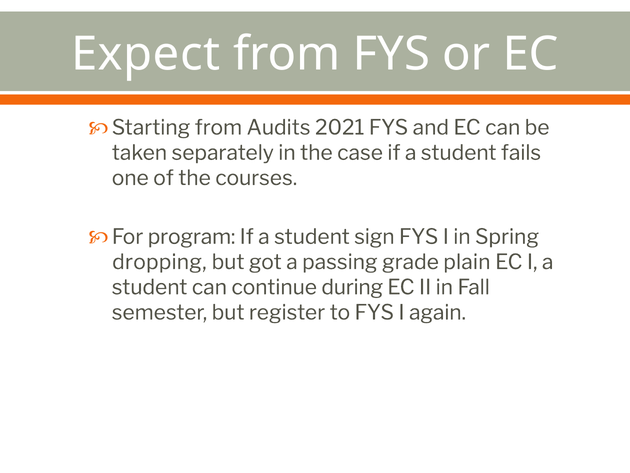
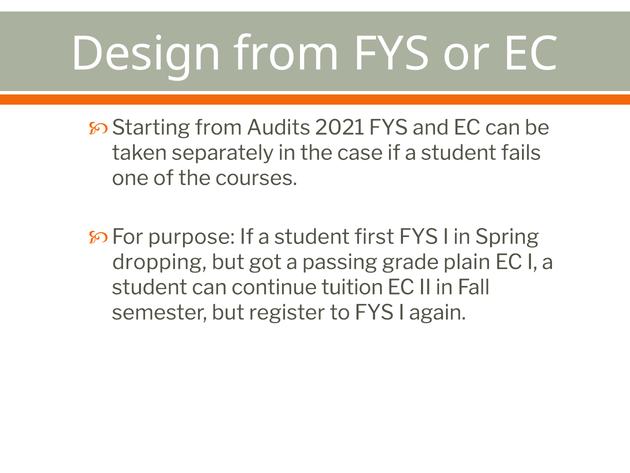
Expect: Expect -> Design (146, 54)
program: program -> purpose (191, 237)
sign: sign -> first (374, 237)
during: during -> tuition (352, 287)
